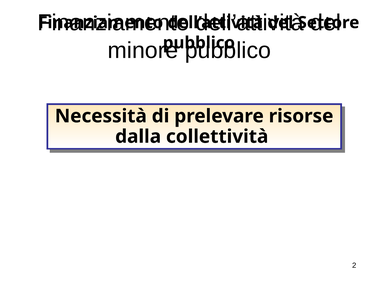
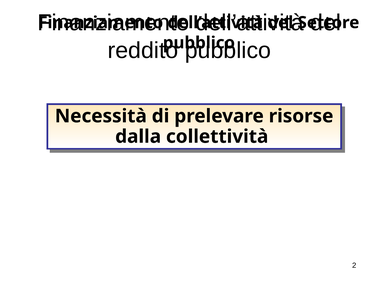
minore: minore -> reddito (143, 51)
